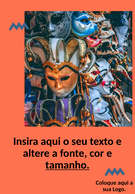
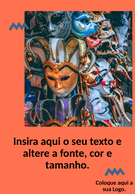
tamanho underline: present -> none (67, 166)
